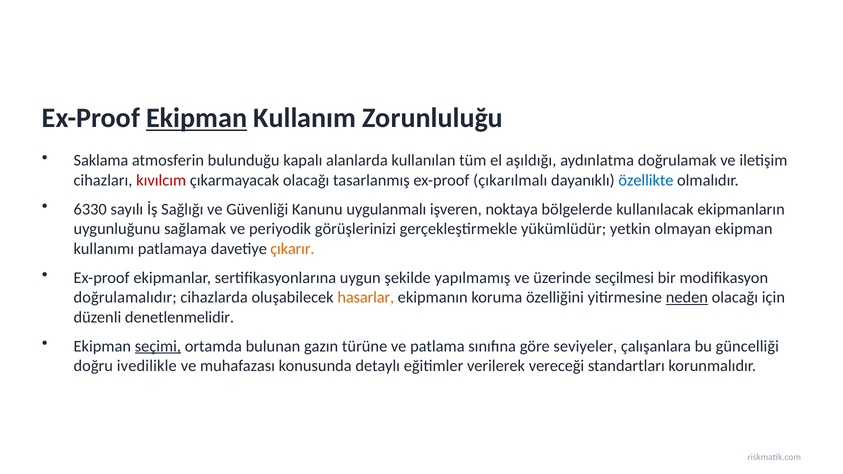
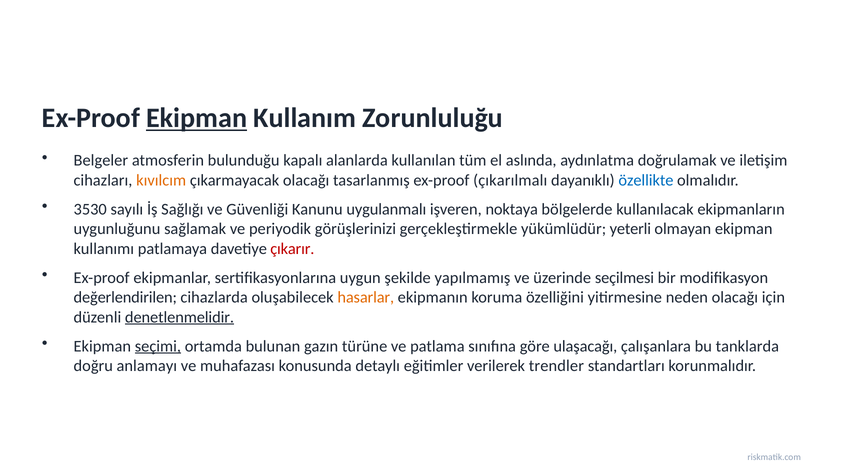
Saklama: Saklama -> Belgeler (101, 161)
aşıldığı: aşıldığı -> aslında (531, 161)
kıvılcım colour: red -> orange (161, 180)
6330: 6330 -> 3530 (90, 209)
yetkin: yetkin -> yeterli (630, 229)
çıkarır colour: orange -> red (292, 249)
doğrulamalıdır: doğrulamalıdır -> değerlendirilen (125, 298)
neden underline: present -> none (687, 298)
denetlenmelidir underline: none -> present (180, 317)
seviyeler: seviyeler -> ulaşacağı (585, 346)
güncelliği: güncelliği -> tanklarda (747, 346)
ivedilikle: ivedilikle -> anlamayı (147, 366)
vereceği: vereceği -> trendler (556, 366)
